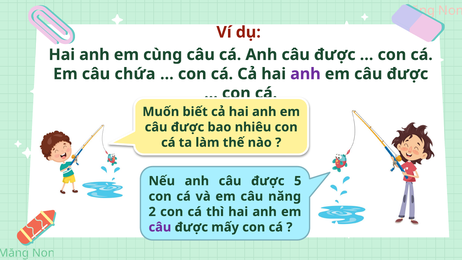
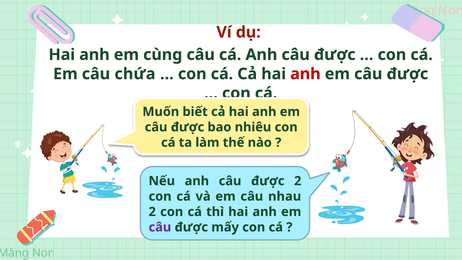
anh colour: purple -> red (305, 74)
được 5: 5 -> 2 (298, 181)
năng: năng -> nhau (285, 196)
